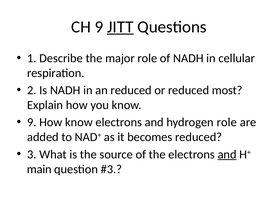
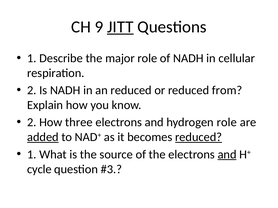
most: most -> from (227, 90)
9: 9 -> 2 (32, 123)
How know: know -> three (79, 123)
added underline: none -> present (43, 137)
reduced underline: none -> present (199, 137)
3: 3 -> 1 (32, 155)
main: main -> cycle (39, 170)
